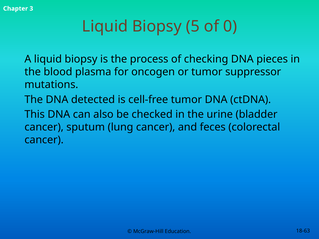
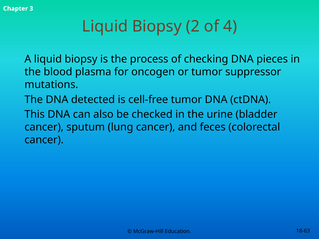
5: 5 -> 2 (193, 26)
0: 0 -> 4 (230, 26)
